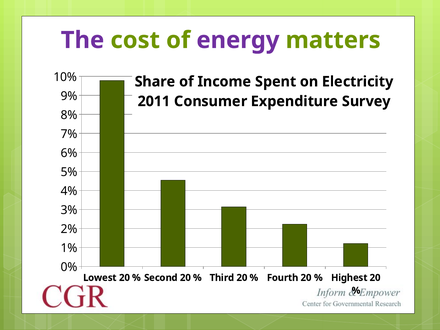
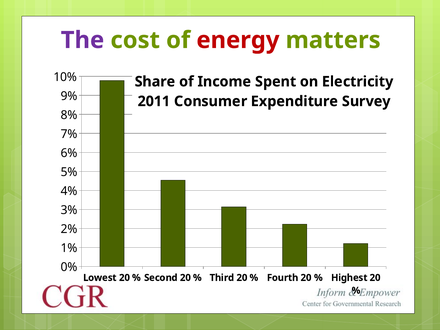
energy colour: purple -> red (238, 40)
